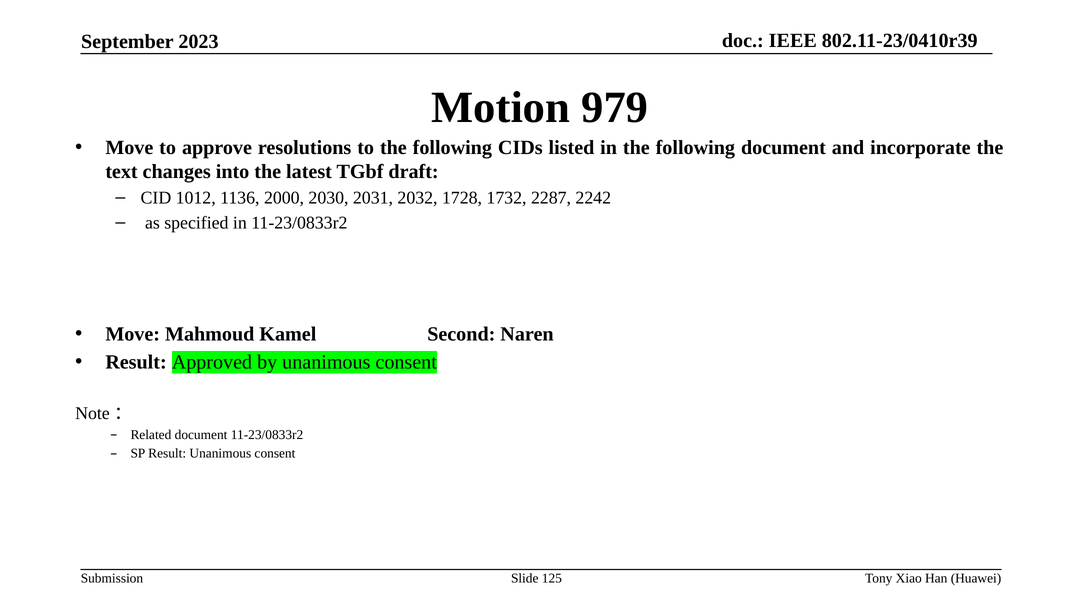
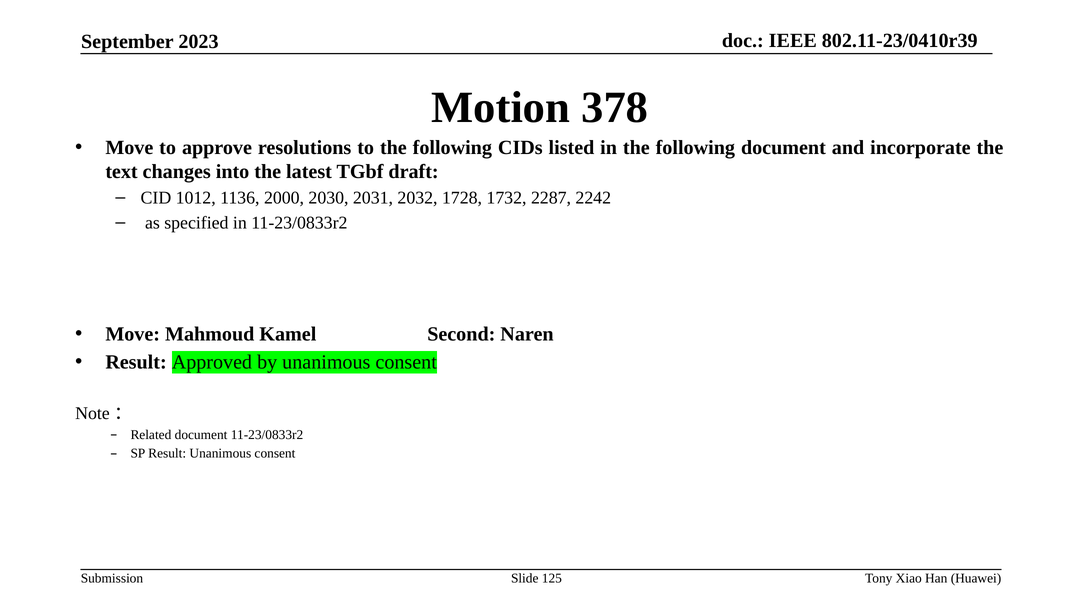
979: 979 -> 378 (615, 108)
